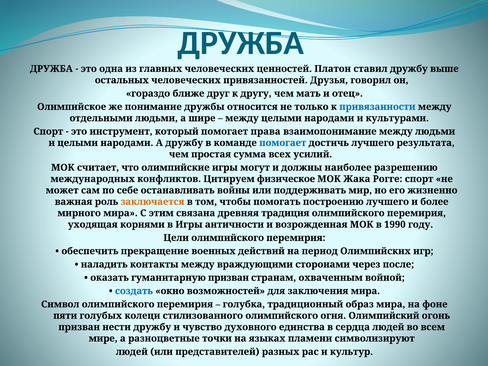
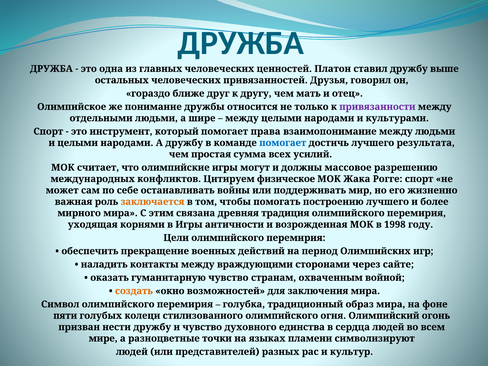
привязанности colour: blue -> purple (377, 107)
наиболее: наиболее -> массовое (348, 168)
1990: 1990 -> 1998 (395, 224)
после: после -> сайте (398, 264)
гуманитарную призван: призван -> чувство (228, 278)
создать colour: blue -> orange (134, 291)
